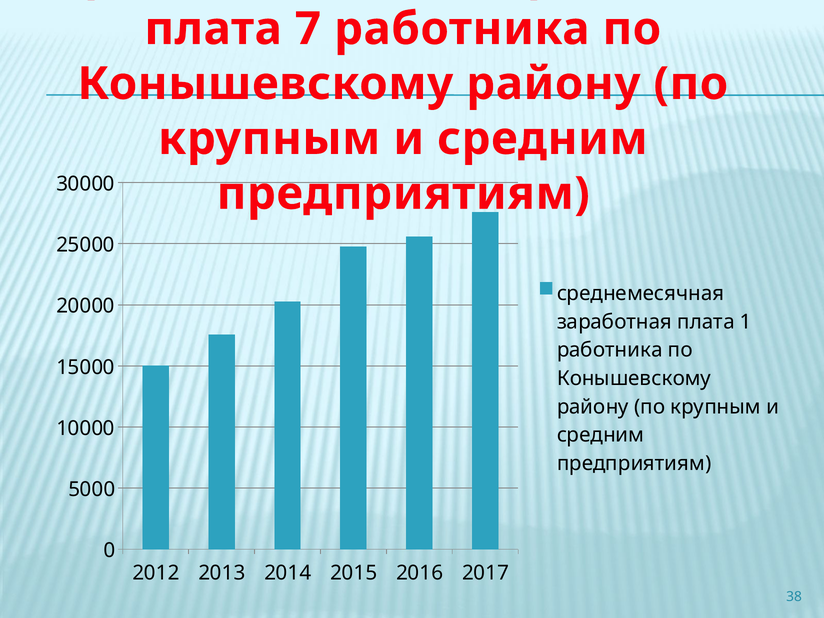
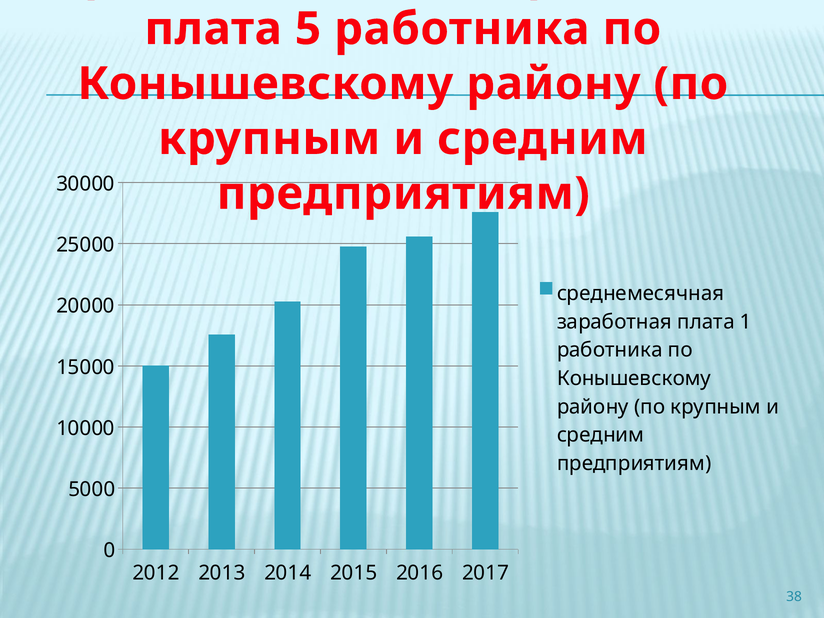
7: 7 -> 5 (308, 29)
